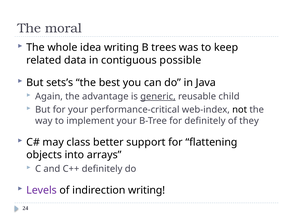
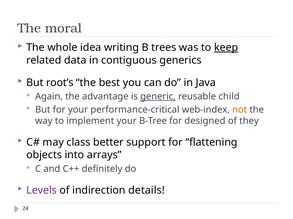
keep underline: none -> present (226, 48)
possible: possible -> generics (181, 60)
sets’s: sets’s -> root’s (60, 83)
not colour: black -> orange (240, 110)
for definitely: definitely -> designed (205, 121)
indirection writing: writing -> details (147, 191)
